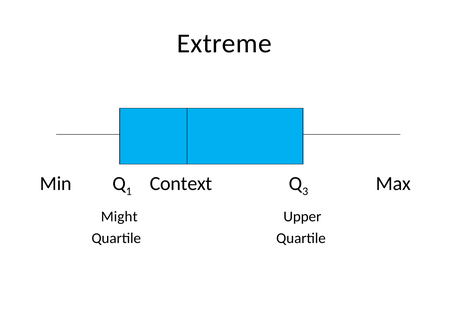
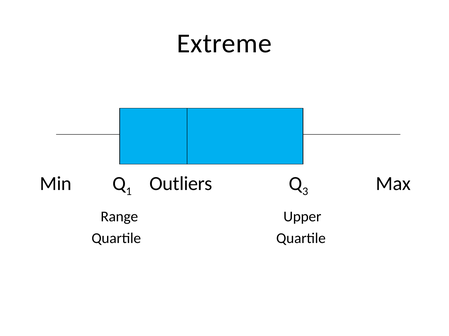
Context: Context -> Outliers (181, 184)
Might: Might -> Range (119, 217)
